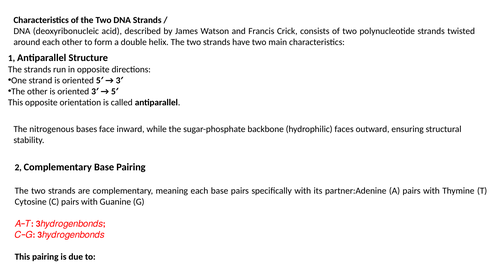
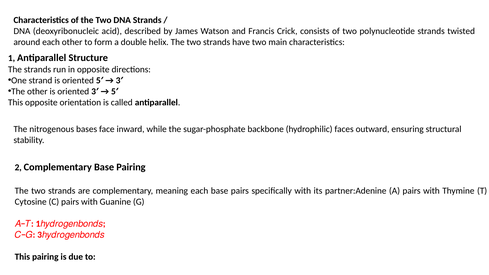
3: 3 -> 1 (38, 224)
